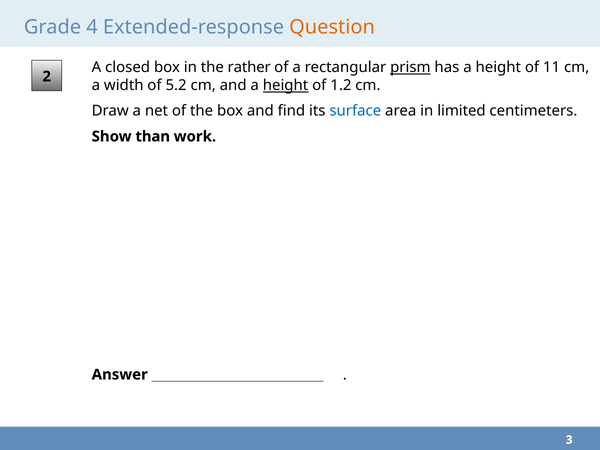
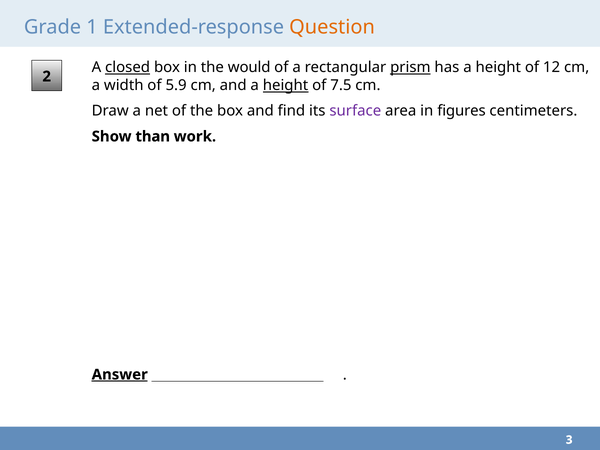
4: 4 -> 1 (92, 27)
closed underline: none -> present (128, 67)
rather: rather -> would (249, 67)
11: 11 -> 12 (552, 67)
5.2: 5.2 -> 5.9 (176, 85)
1.2: 1.2 -> 7.5 (341, 85)
surface colour: blue -> purple (355, 111)
limited: limited -> figures (461, 111)
Answer underline: none -> present (120, 375)
